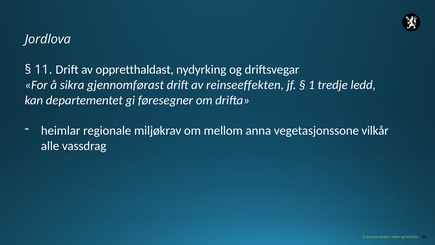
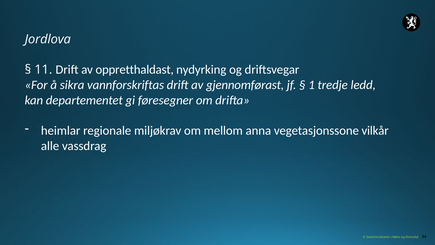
gjennomførast: gjennomførast -> vannforskriftas (126, 85)
reinseeffekten: reinseeffekten -> gjennomførast (245, 85)
